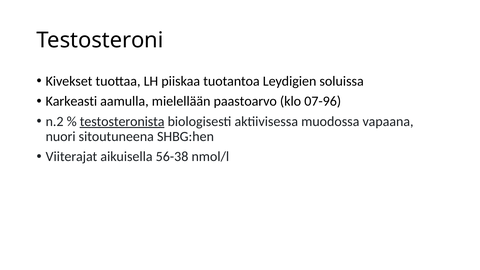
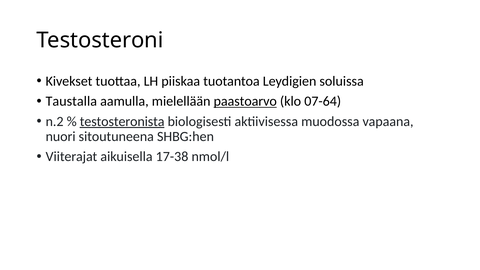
Karkeasti: Karkeasti -> Taustalla (71, 101)
paastoarvo underline: none -> present (245, 101)
07-96: 07-96 -> 07-64 (323, 101)
56-38: 56-38 -> 17-38 (172, 157)
